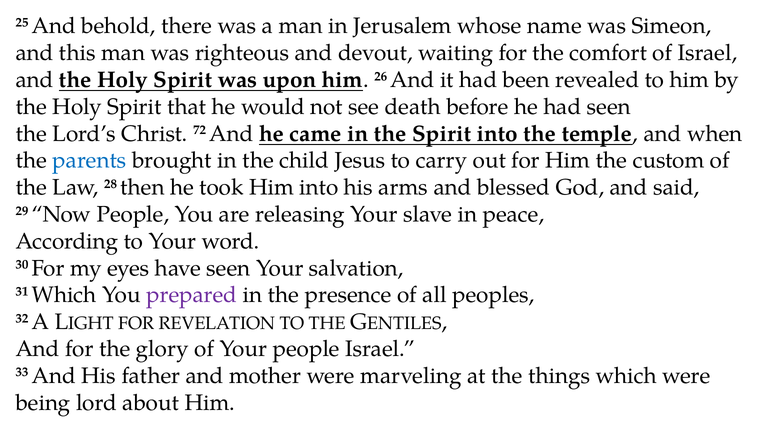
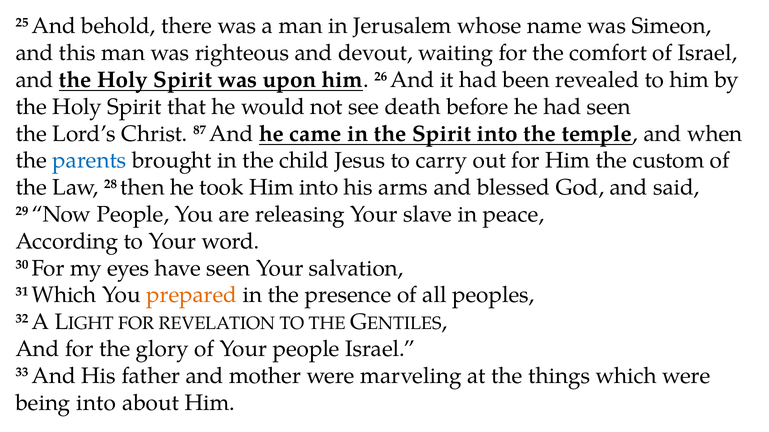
72: 72 -> 87 (200, 130)
prepared colour: purple -> orange (192, 295)
being lord: lord -> into (96, 403)
